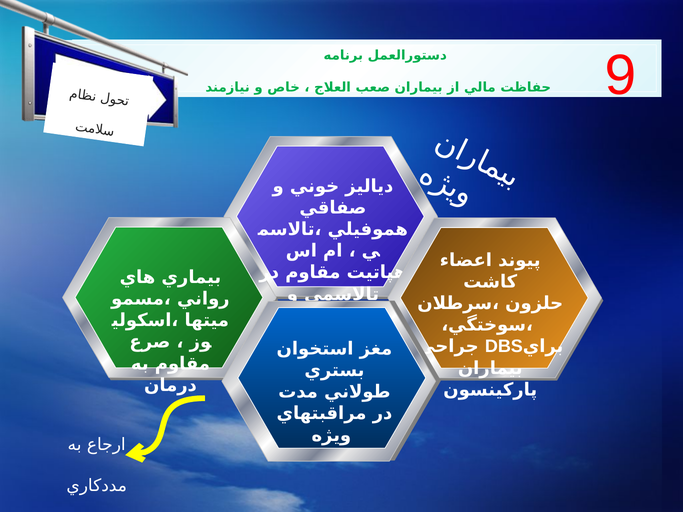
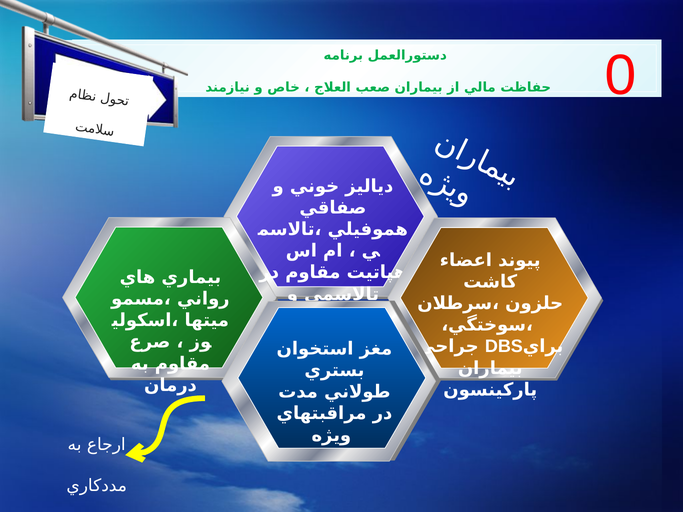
9: 9 -> 0 (621, 76)
